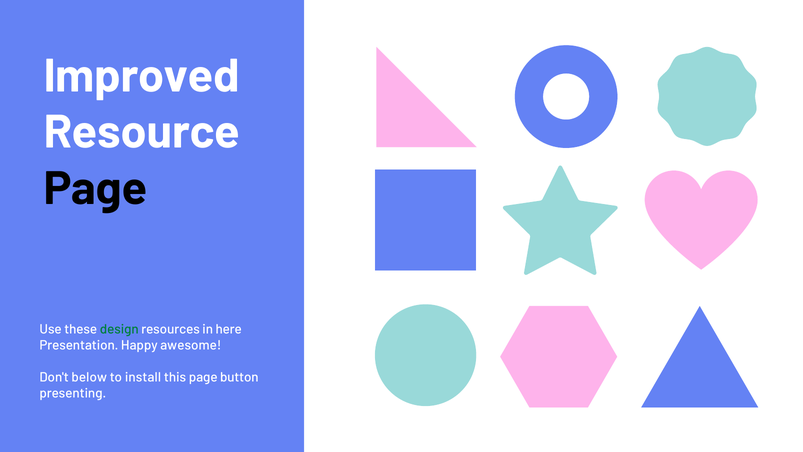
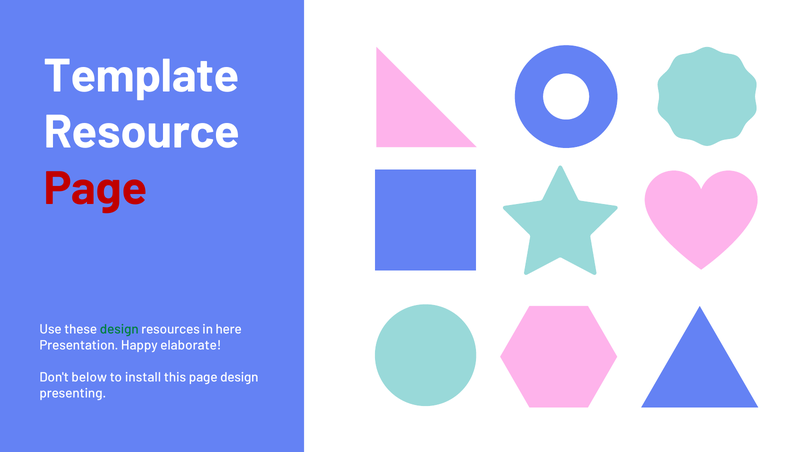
Improved: Improved -> Template (142, 76)
Page colour: black -> red (96, 189)
awesome: awesome -> elaborate (191, 345)
page button: button -> design (239, 377)
